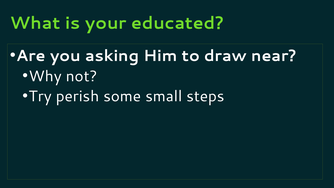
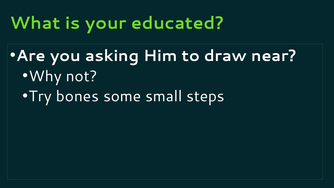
perish: perish -> bones (77, 96)
